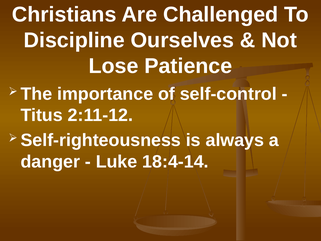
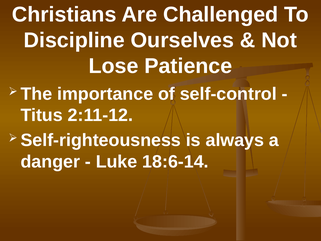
18:4-14: 18:4-14 -> 18:6-14 (175, 162)
